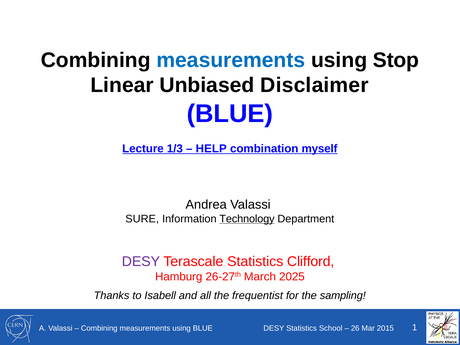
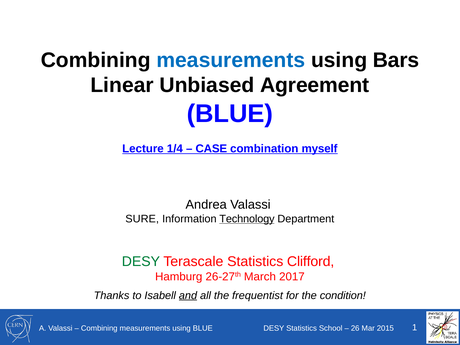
Stop: Stop -> Bars (396, 60)
Disclaimer: Disclaimer -> Agreement (315, 85)
1/3: 1/3 -> 1/4 (175, 149)
HELP: HELP -> CASE (211, 149)
DESY colour: purple -> green (141, 262)
2025: 2025 -> 2017 (292, 277)
and underline: none -> present (188, 295)
sampling: sampling -> condition (343, 295)
